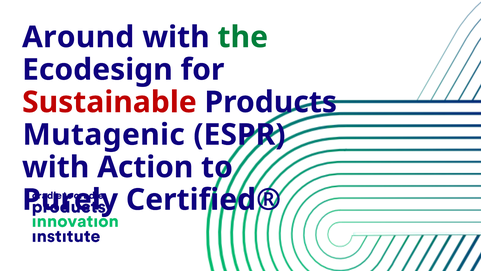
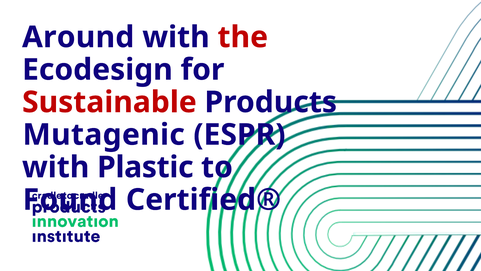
the colour: green -> red (243, 37)
Action: Action -> Plastic (145, 167)
Purely: Purely -> Found (70, 200)
